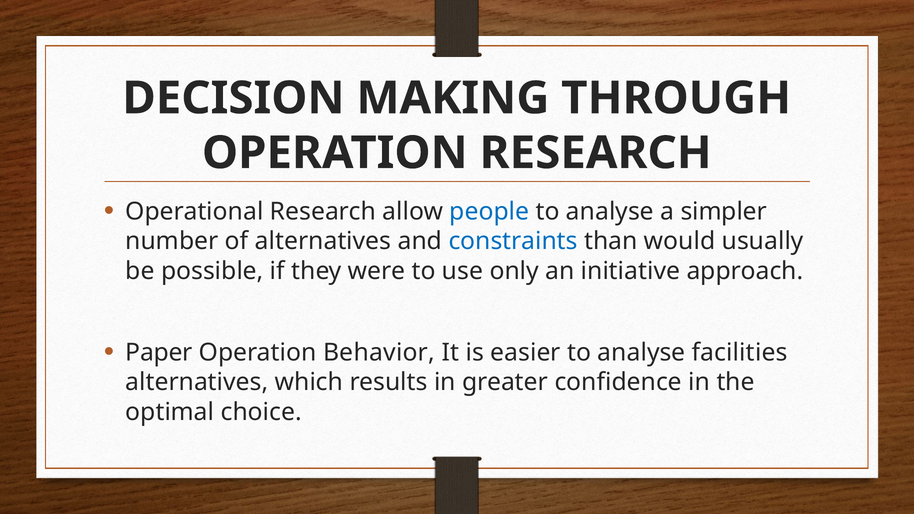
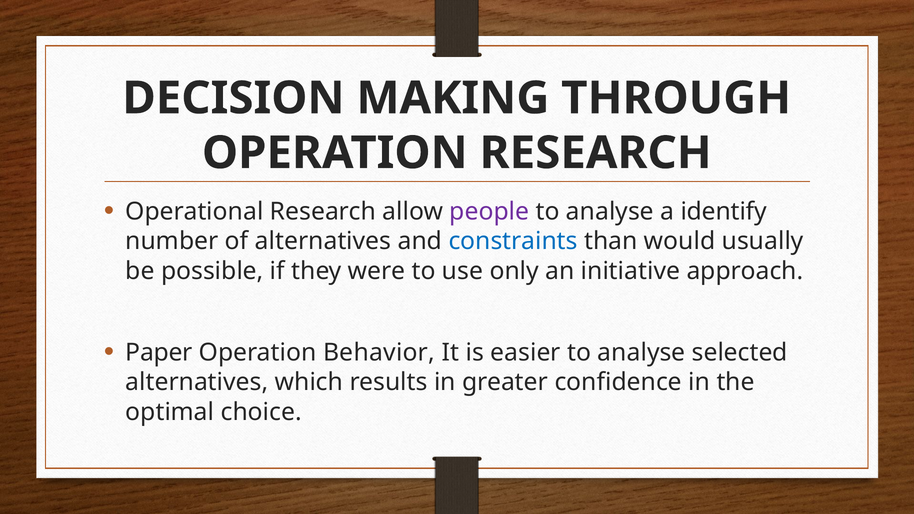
people colour: blue -> purple (489, 212)
simpler: simpler -> identify (724, 212)
facilities: facilities -> selected (740, 353)
